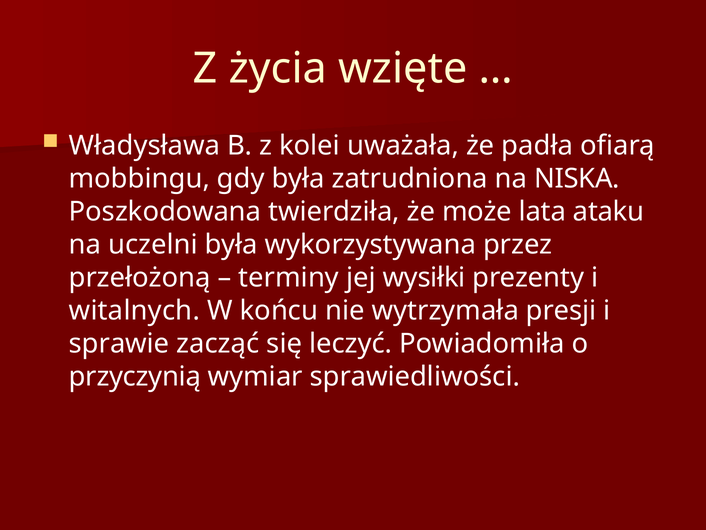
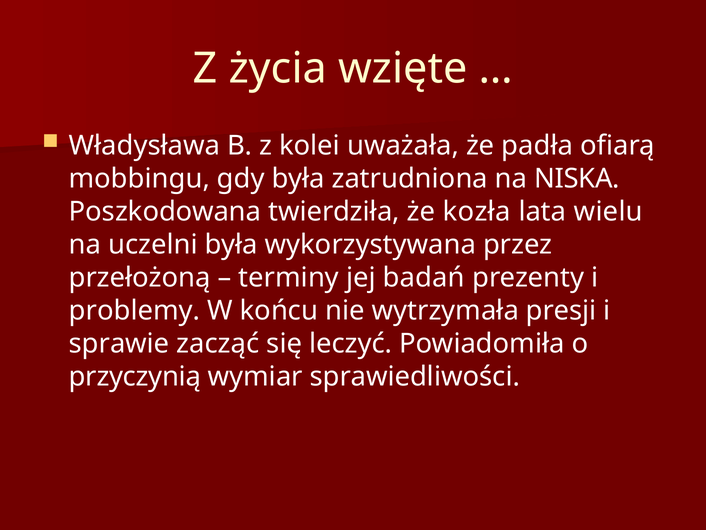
może: może -> kozła (477, 211)
ataku: ataku -> wielu (608, 211)
wysiłki: wysiłki -> badań (424, 277)
witalnych: witalnych -> problemy (134, 310)
